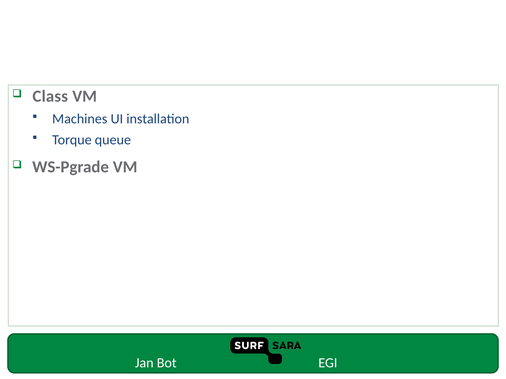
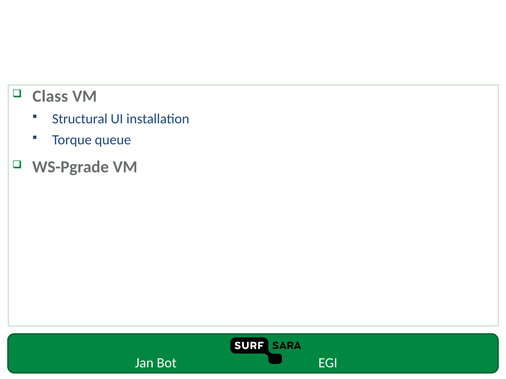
Machines: Machines -> Structural (80, 119)
